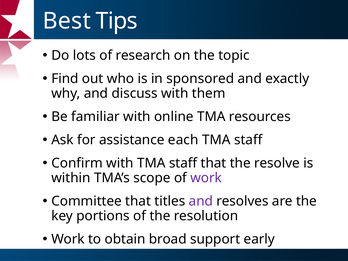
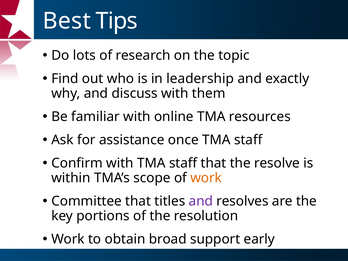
sponsored: sponsored -> leadership (200, 79)
each: each -> once (183, 140)
work colour: purple -> orange (206, 178)
